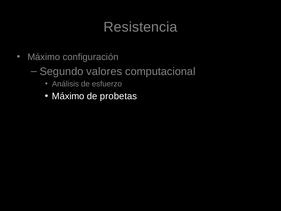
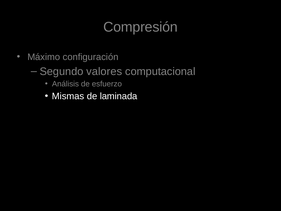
Resistencia: Resistencia -> Compresión (141, 27)
Máximo: Máximo -> Mismas (68, 96)
probetas: probetas -> laminada (119, 96)
